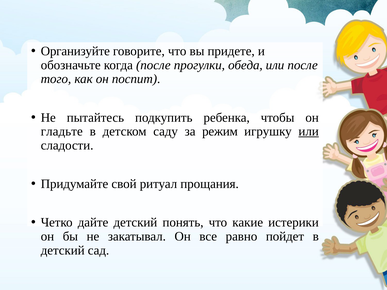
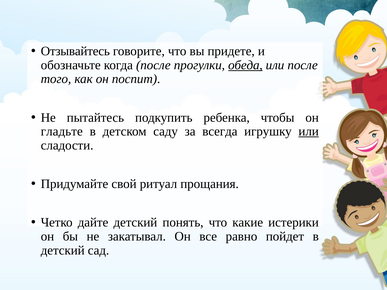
Организуйте: Организуйте -> Отзывайтесь (75, 51)
обеда underline: none -> present (245, 65)
режим: режим -> всегда (220, 132)
